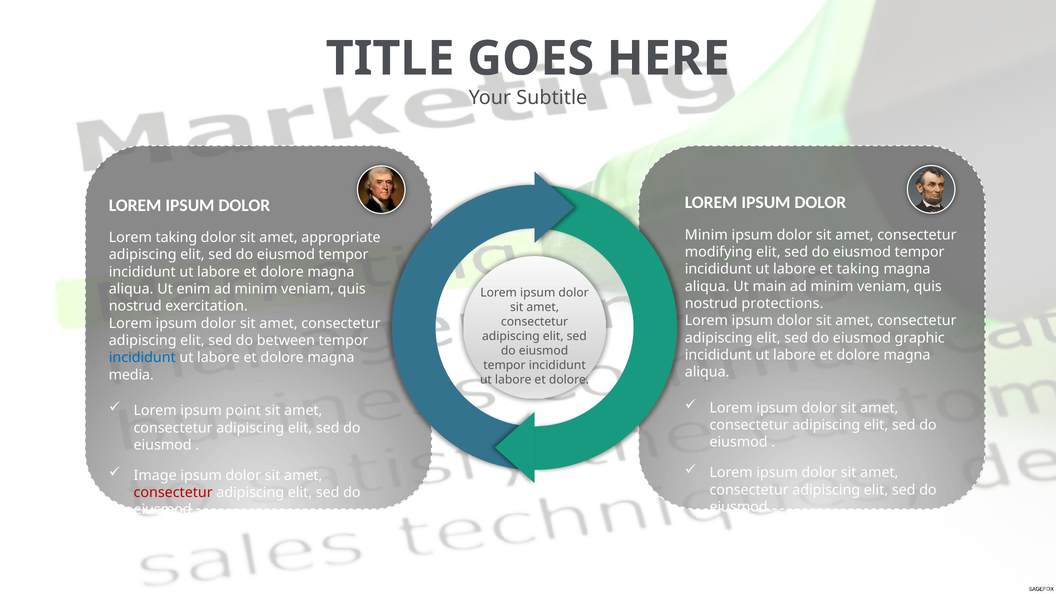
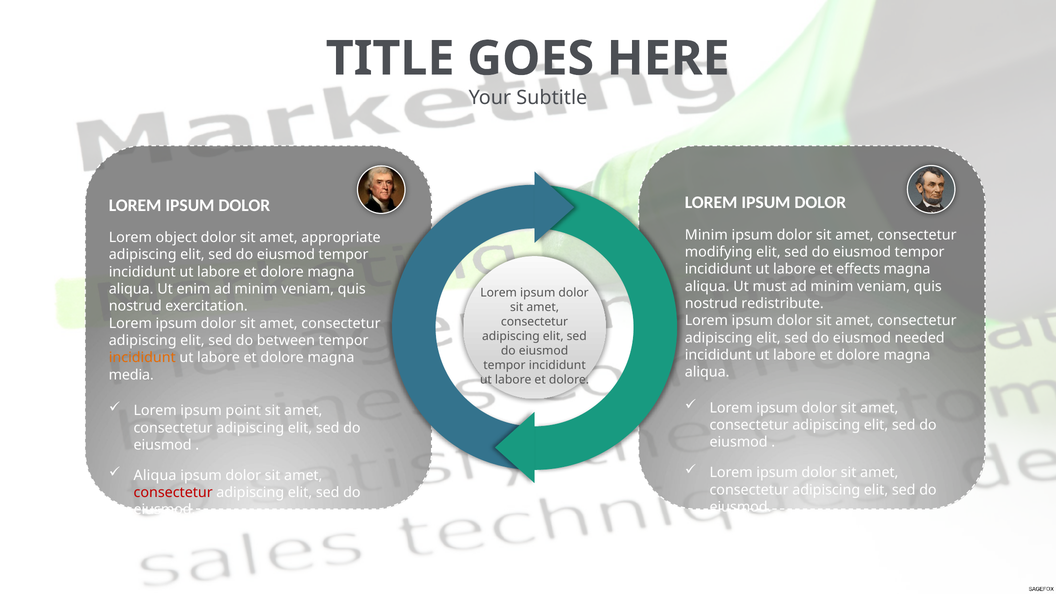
Lorem taking: taking -> object (176, 237)
et taking: taking -> effects (858, 269)
main: main -> must (770, 286)
protections: protections -> redistribute (783, 303)
graphic: graphic -> needed (920, 338)
incididunt colour: blue -> orange (142, 358)
Image: Image -> Aliqua (155, 475)
